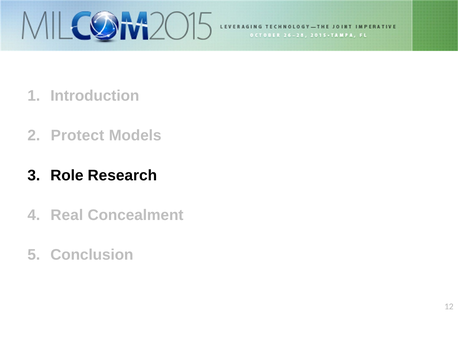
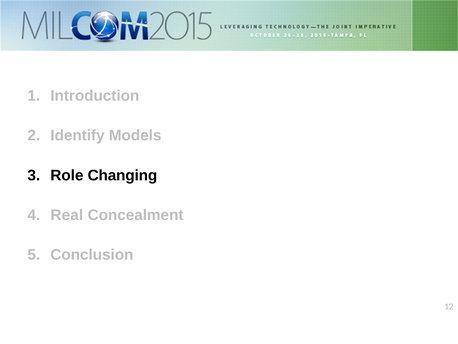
Protect: Protect -> Identify (78, 135)
Research: Research -> Changing (122, 175)
